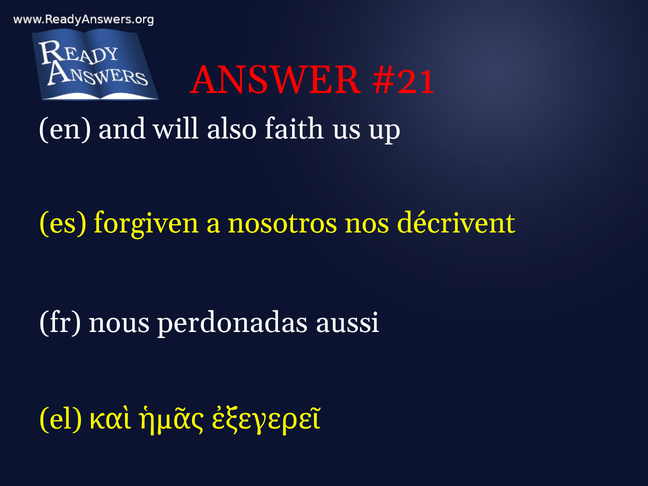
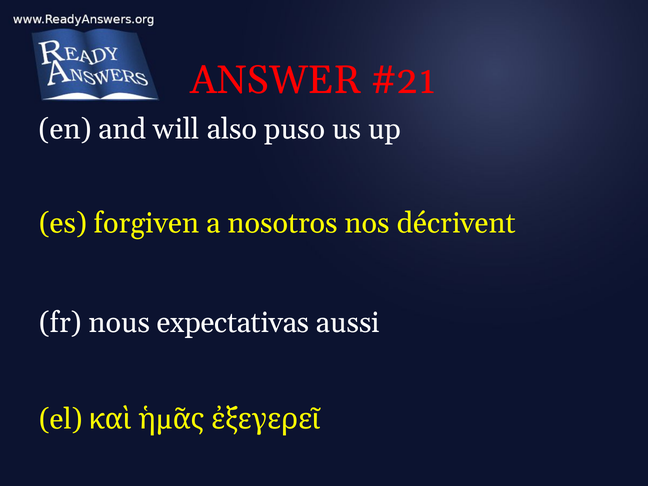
faith: faith -> puso (295, 129)
perdonadas: perdonadas -> expectativas (233, 323)
